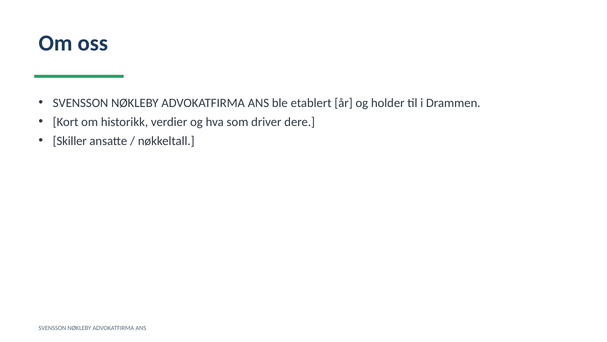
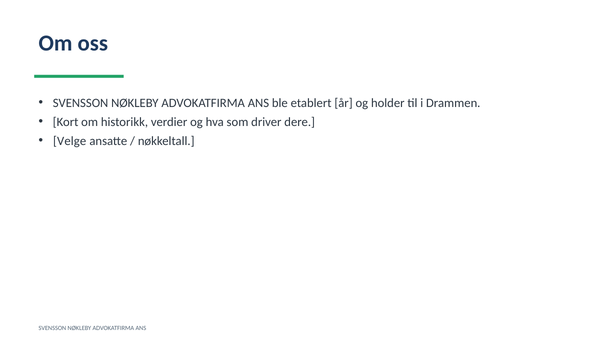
Skiller: Skiller -> Velge (70, 141)
